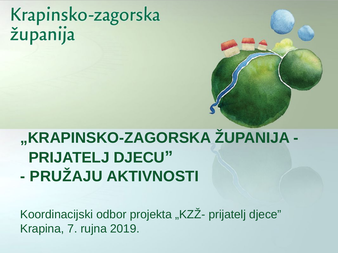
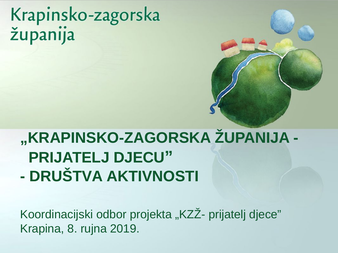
PRUŽAJU: PRUŽAJU -> DRUŠTVA (66, 177)
7: 7 -> 8 (72, 229)
